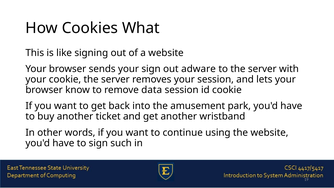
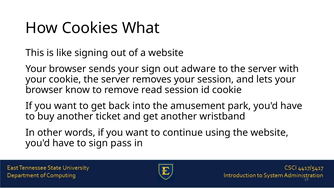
data: data -> read (152, 90)
such: such -> pass (121, 143)
